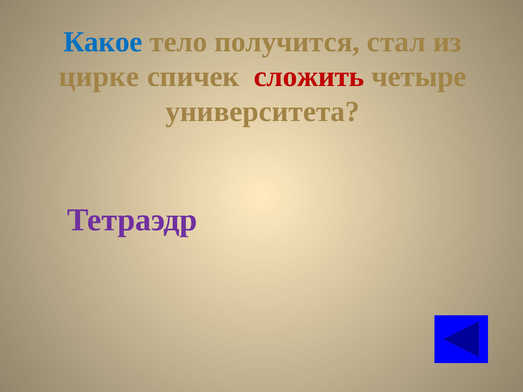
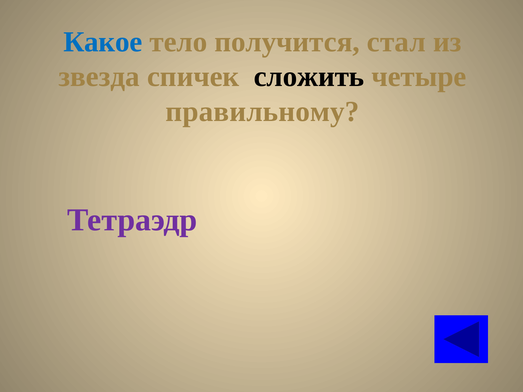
цирке: цирке -> звезда (99, 77)
сложить colour: red -> black (309, 77)
университета: университета -> правильному (262, 112)
